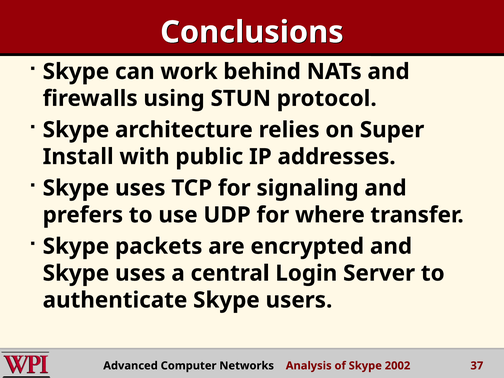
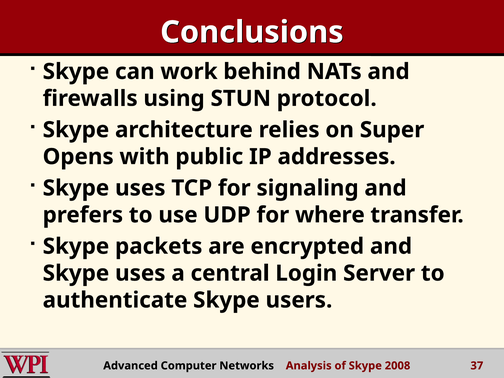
Install: Install -> Opens (78, 157)
2002: 2002 -> 2008 (398, 366)
